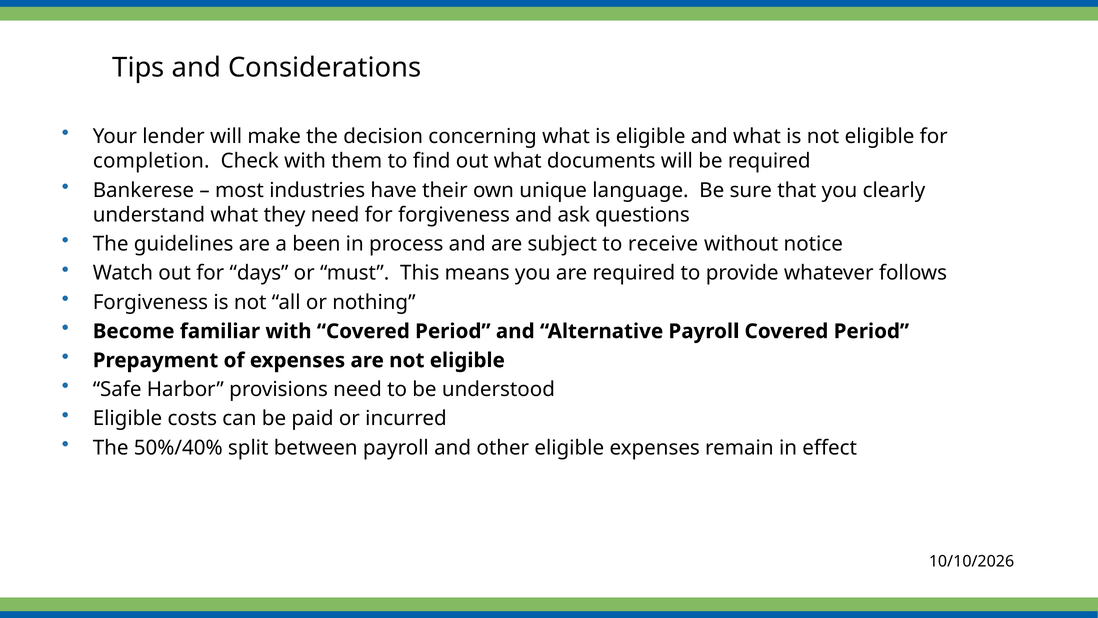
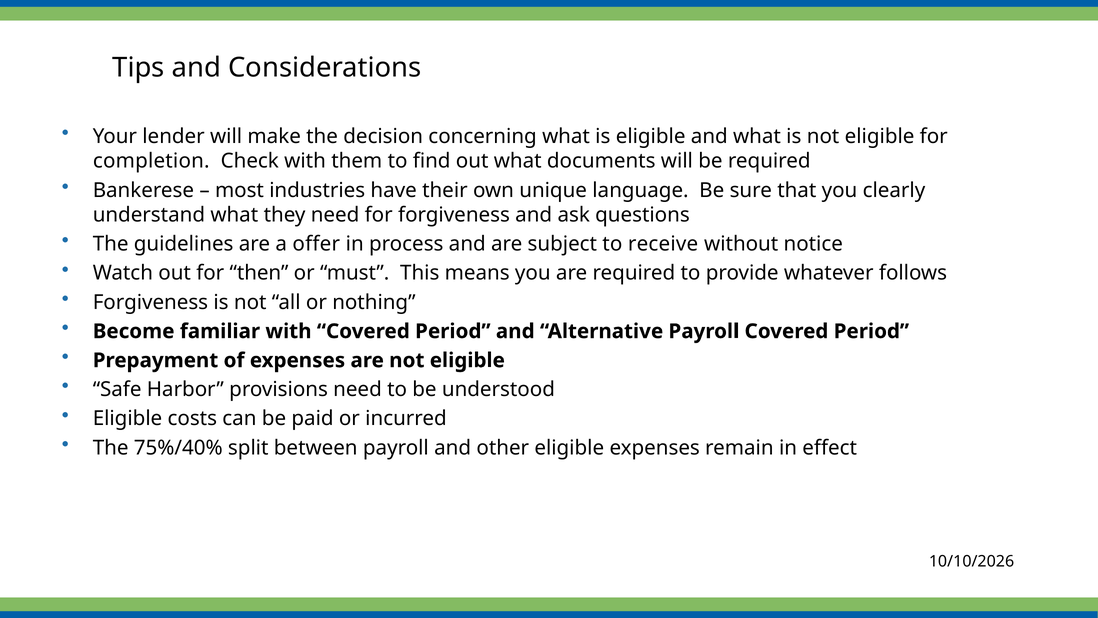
been: been -> offer (316, 244)
days: days -> then (259, 273)
50%/40%: 50%/40% -> 75%/40% (178, 447)
